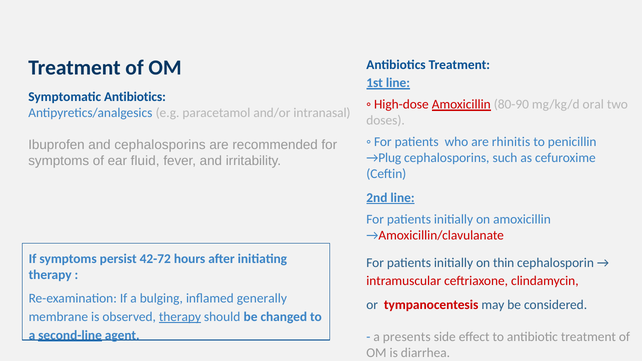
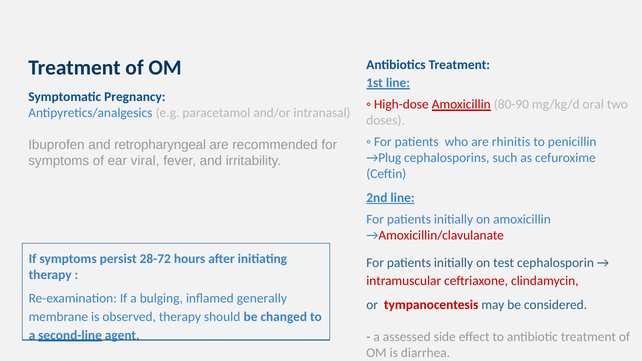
Symptomatic Antibiotics: Antibiotics -> Pregnancy (135, 97)
and cephalosporins: cephalosporins -> retropharyngeal (160, 145)
fluid: fluid -> viral (145, 161)
42-72: 42-72 -> 28-72 (155, 259)
thin: thin -> test (504, 263)
therapy underline: present -> none (180, 317)
presents: presents -> assessed (407, 337)
